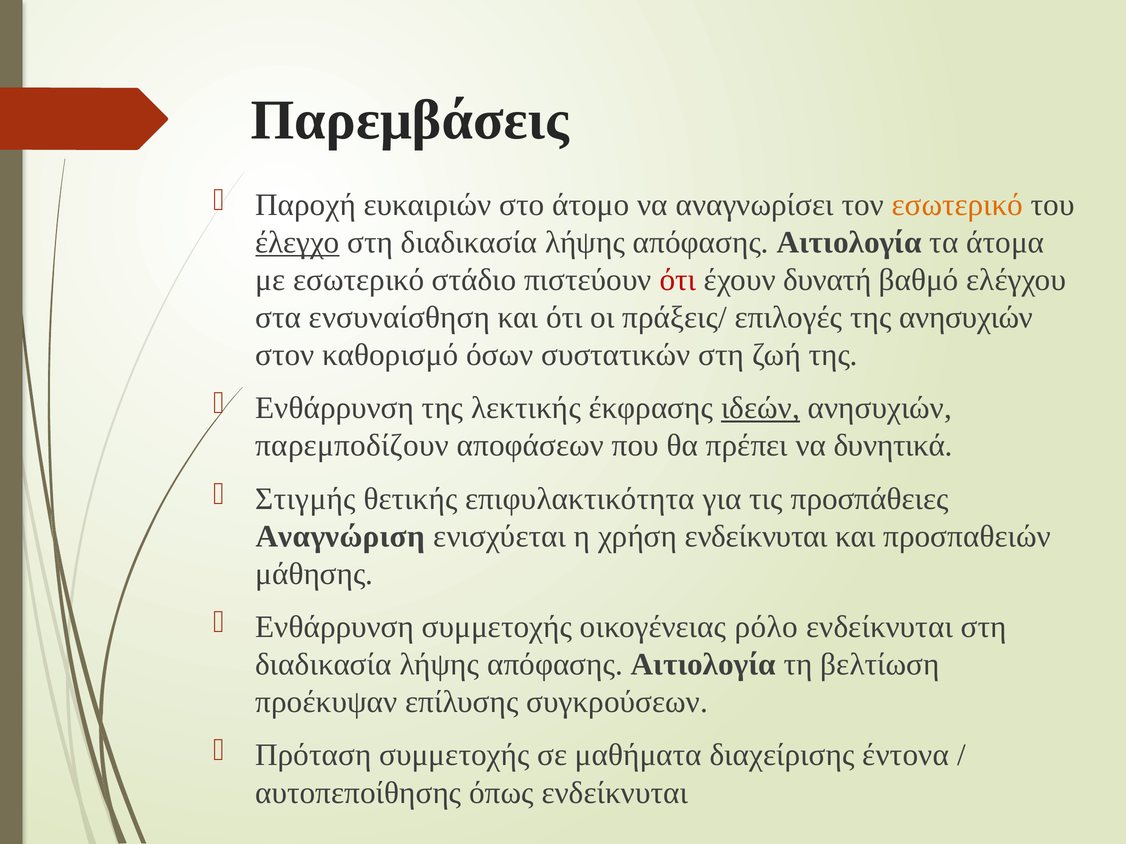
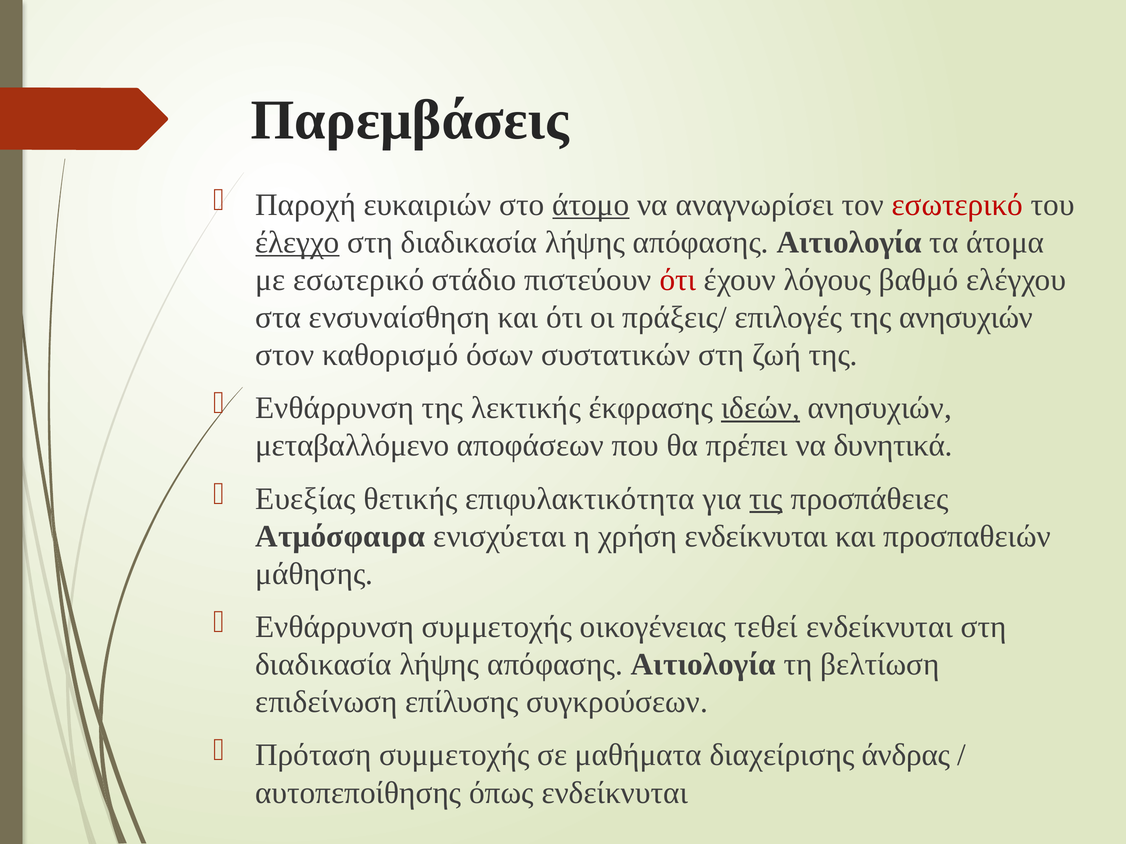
άτομο underline: none -> present (591, 205)
εσωτερικό colour: orange -> red (957, 205)
δυνατή: δυνατή -> λόγους (827, 280)
παρεμποδίζουν: παρεμποδίζουν -> μεταβαλλόμενο (352, 446)
Στιγμής: Στιγμής -> Ευεξίας (306, 499)
τις underline: none -> present (766, 499)
Αναγνώριση: Αναγνώριση -> Ατμόσφαιρα (340, 537)
ρόλο: ρόλο -> τεθεί (766, 627)
προέκυψαν: προέκυψαν -> επιδείνωση (326, 702)
έντονα: έντονα -> άνδρας (906, 756)
